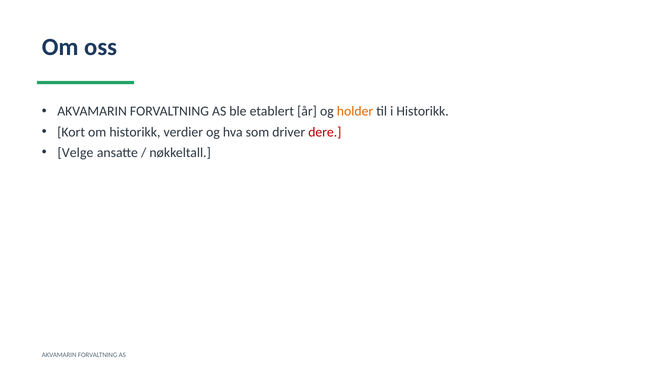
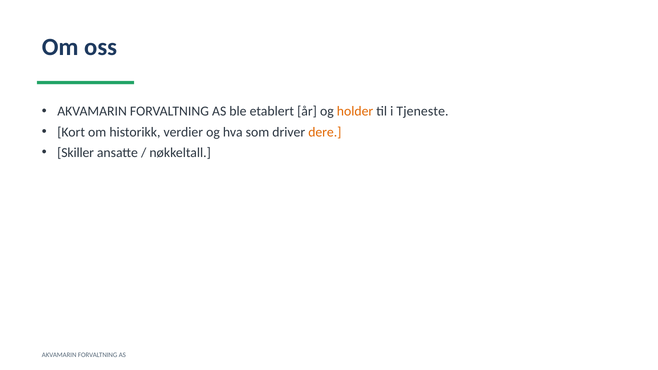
i Historikk: Historikk -> Tjeneste (423, 111)
dere colour: red -> orange (325, 132)
Velge: Velge -> Skiller (76, 153)
